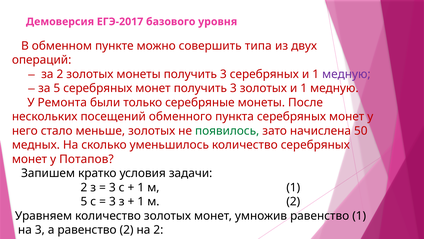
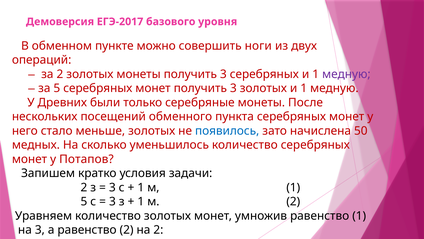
типа: типа -> ноги (258, 46)
Ремонта: Ремонта -> Древних (62, 102)
появилось colour: green -> blue (227, 131)
